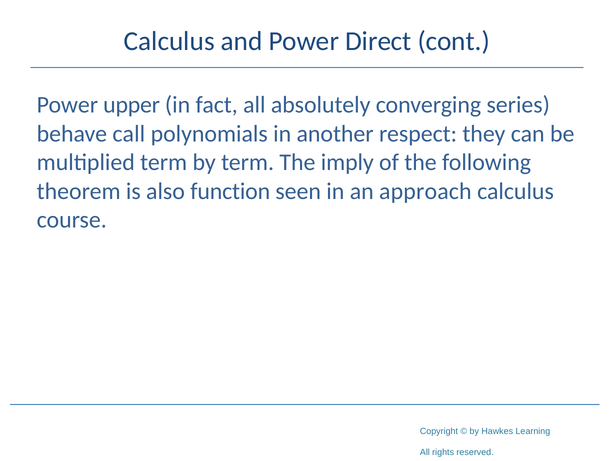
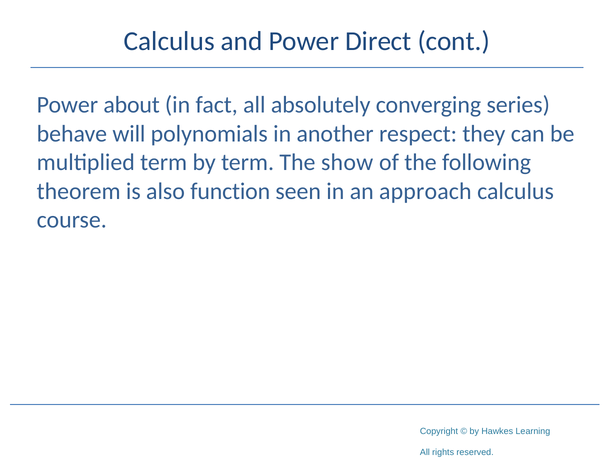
upper: upper -> about (132, 105)
call: call -> will (129, 134)
imply: imply -> show (347, 162)
